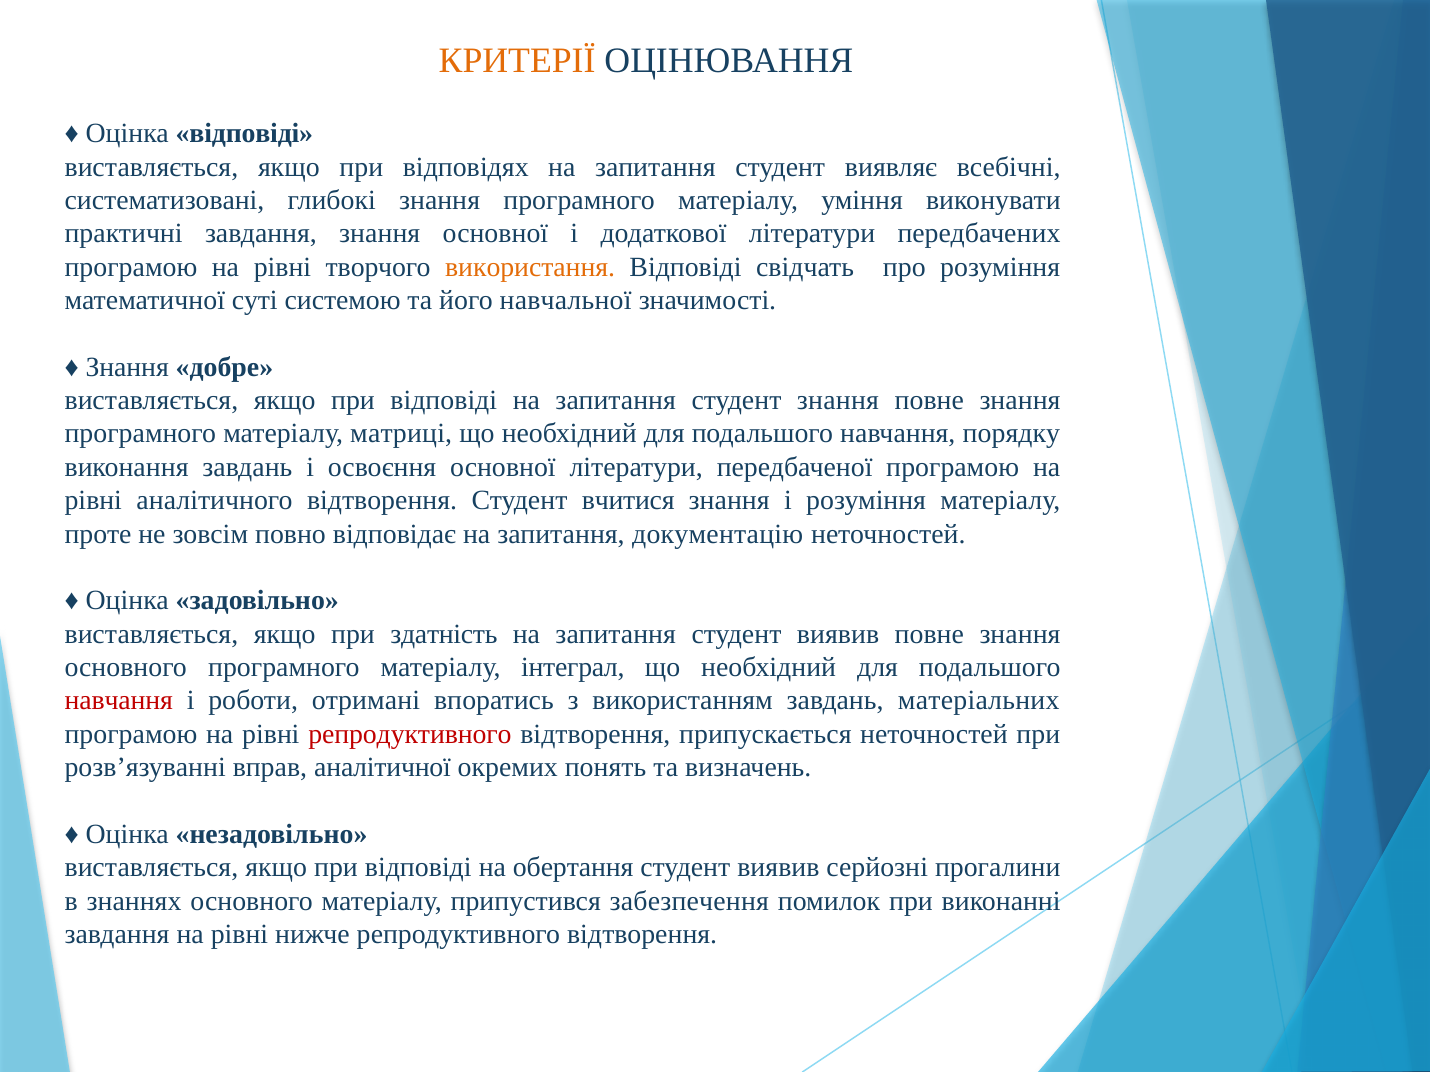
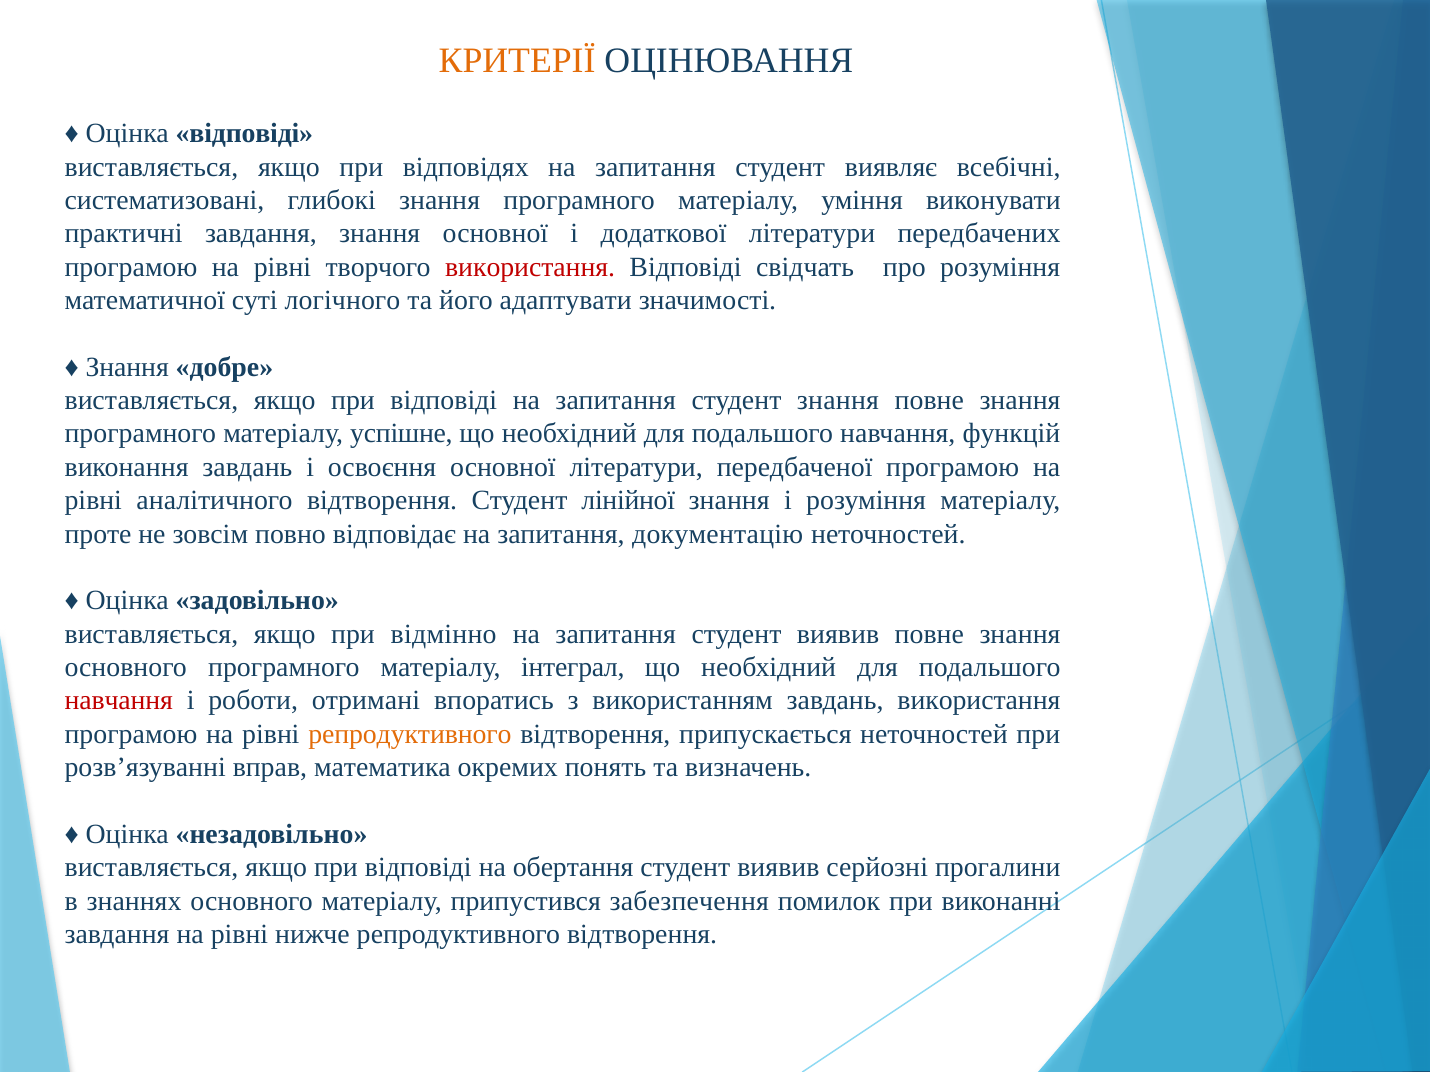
використання colour: orange -> red (530, 267)
системою: системою -> логічного (343, 300)
навчальної: навчальної -> адаптувати (566, 300)
матриці: матриці -> успішне (401, 434)
порядку: порядку -> функцій (1011, 434)
вчитися: вчитися -> лінійної (628, 501)
здатність: здатність -> відмінно (444, 634)
завдань матеріальних: матеріальних -> використання (979, 701)
репродуктивного colour: red -> orange (410, 734)
аналітичної: аналітичної -> математика (382, 768)
